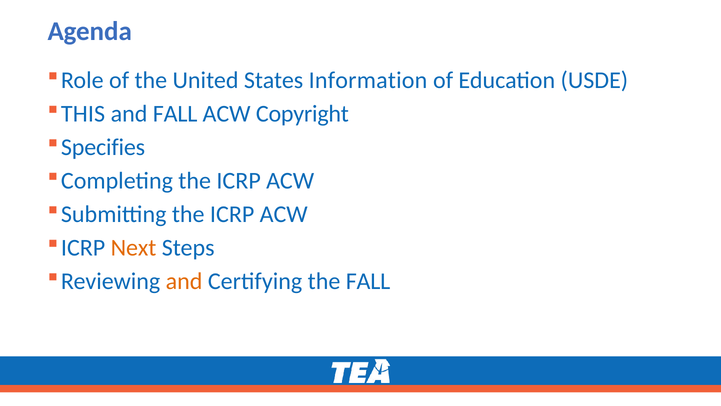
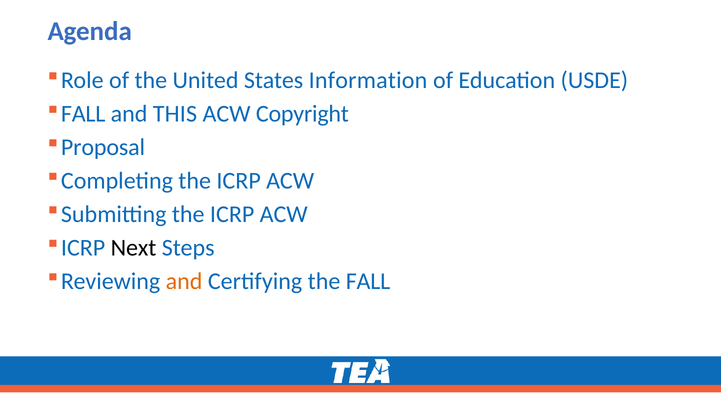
THIS: THIS -> FALL (83, 114)
and FALL: FALL -> THIS (175, 114)
Specifies: Specifies -> Proposal (103, 147)
Next colour: orange -> black (134, 248)
